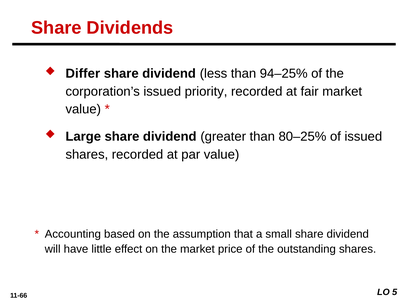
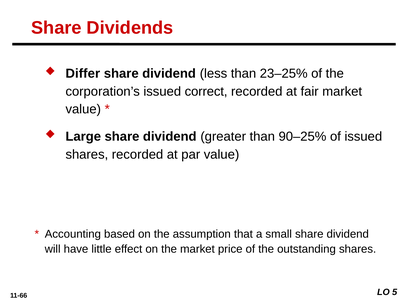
94–25%: 94–25% -> 23–25% (284, 73)
priority: priority -> correct (206, 91)
80–25%: 80–25% -> 90–25% (302, 136)
